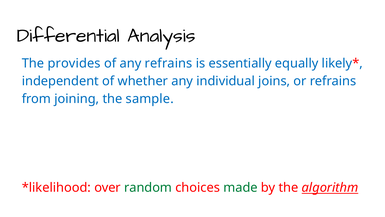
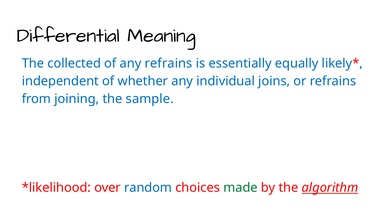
Analysis: Analysis -> Meaning (162, 35)
provides: provides -> collected (74, 63)
random colour: green -> blue (148, 187)
